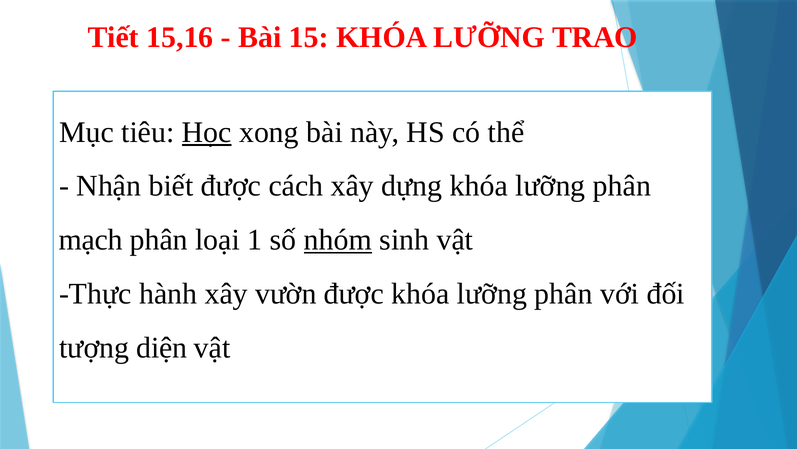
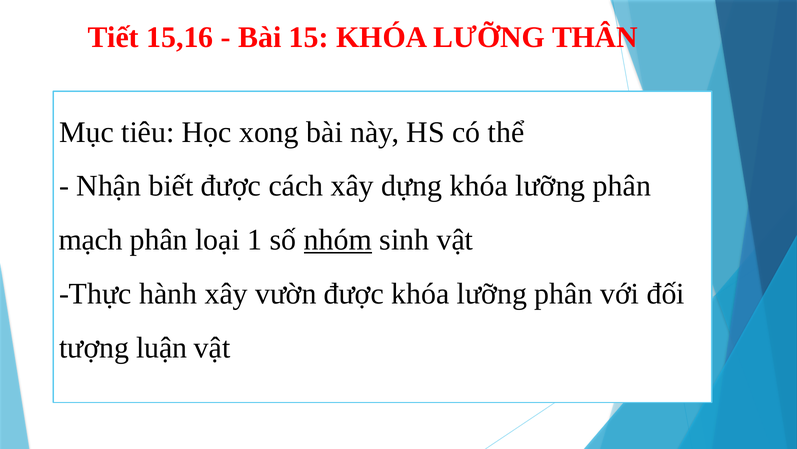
TRAO: TRAO -> THÂN (595, 37)
Học underline: present -> none (207, 132)
diện: diện -> luận (162, 347)
